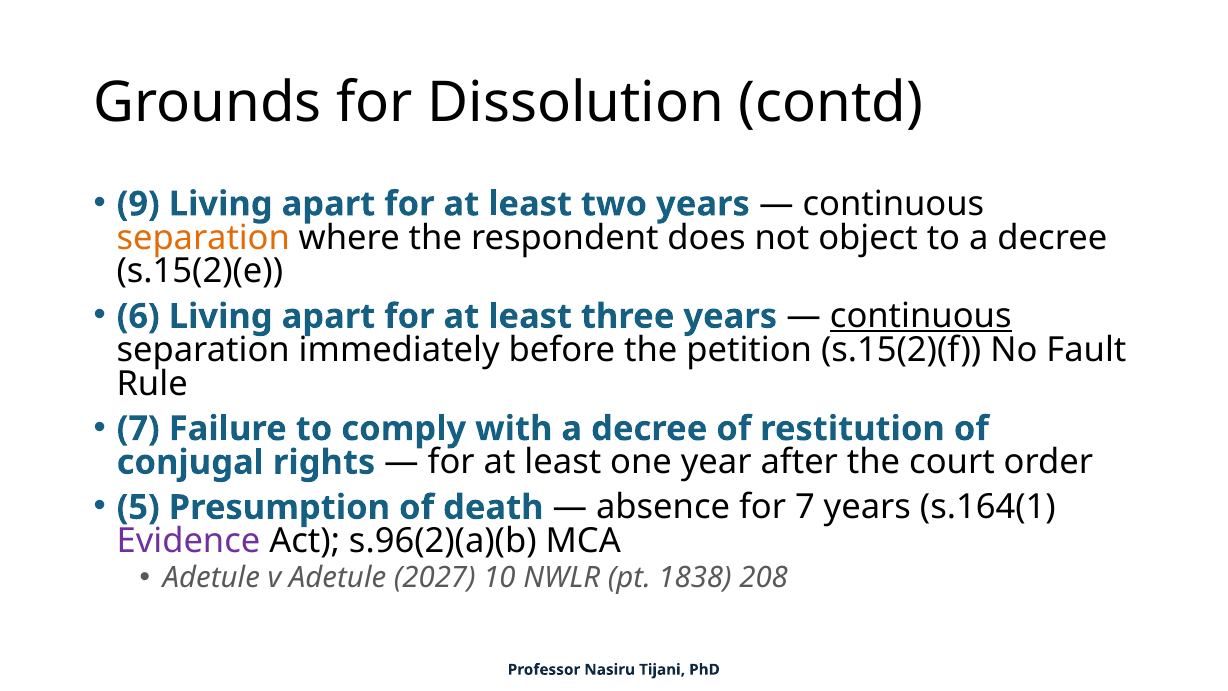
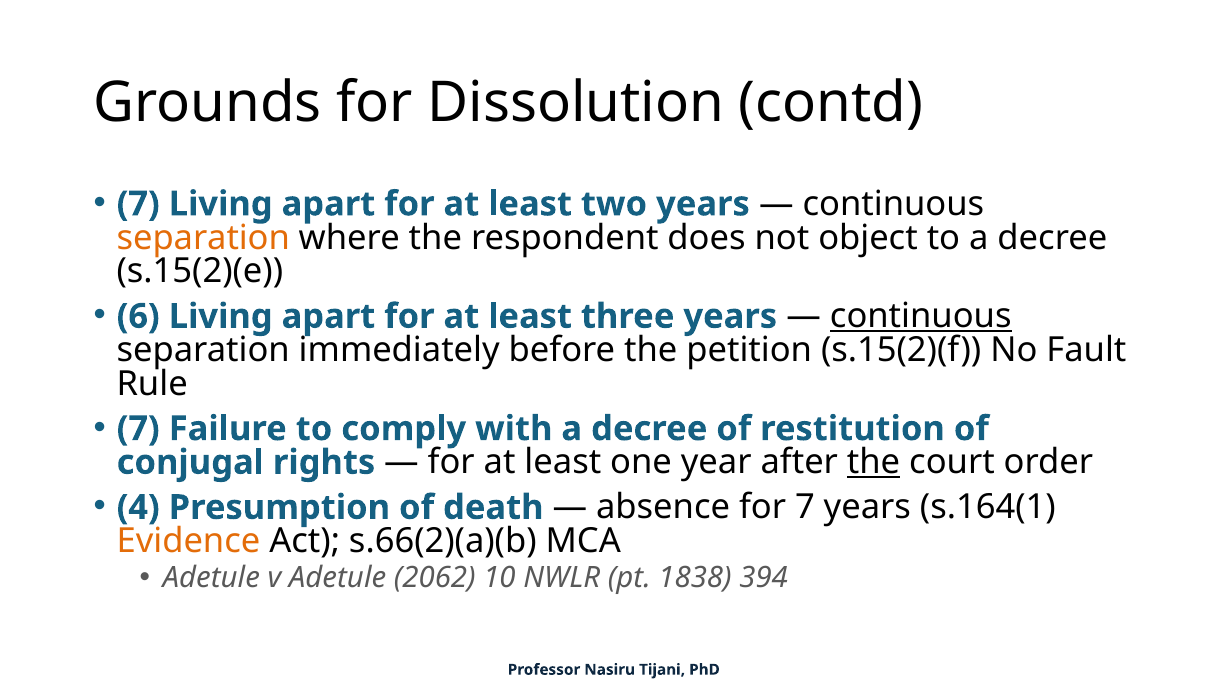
9: 9 -> 7 (138, 204)
the underline: none -> present (874, 462)
5: 5 -> 4 (138, 507)
Evidence colour: purple -> orange (189, 541)
s.96(2)(a)(b: s.96(2)(a)(b -> s.66(2)(a)(b (443, 541)
2027: 2027 -> 2062 (435, 578)
208: 208 -> 394 (764, 578)
